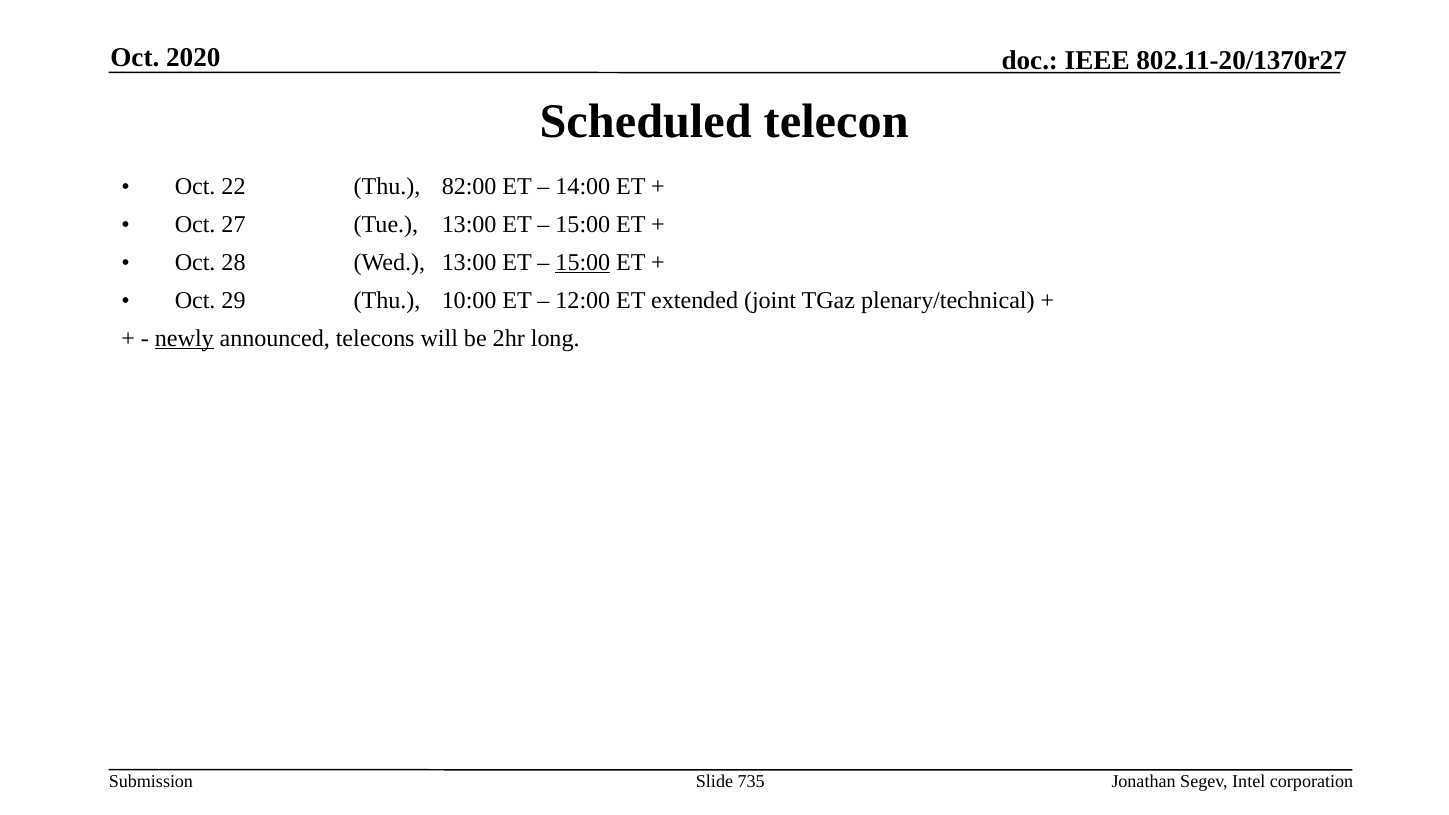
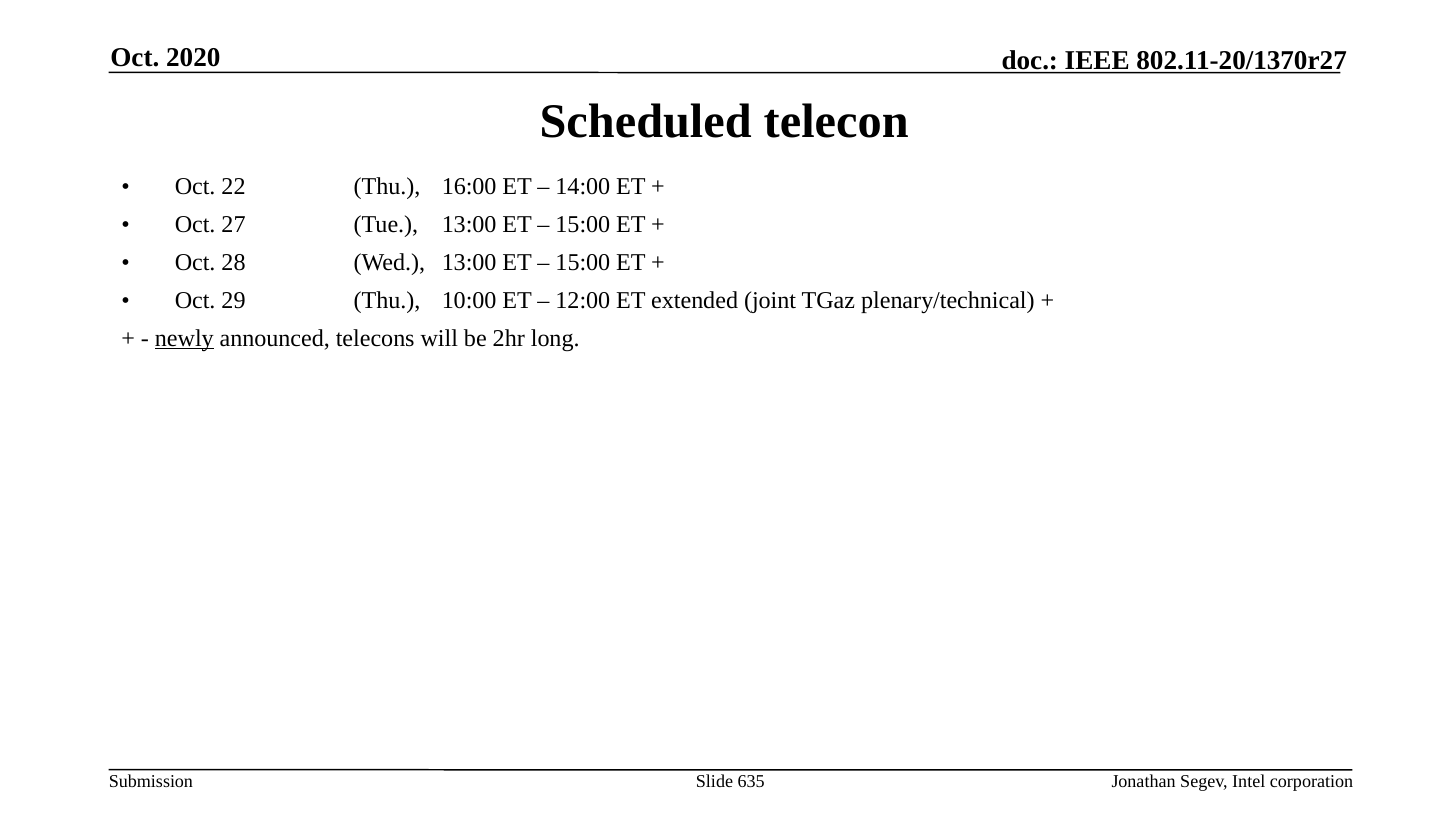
82:00: 82:00 -> 16:00 (469, 186)
15:00 underline: present -> none (583, 262)
735: 735 -> 635 (751, 782)
